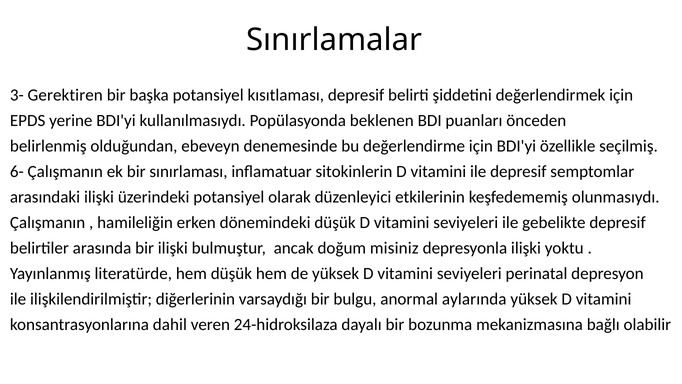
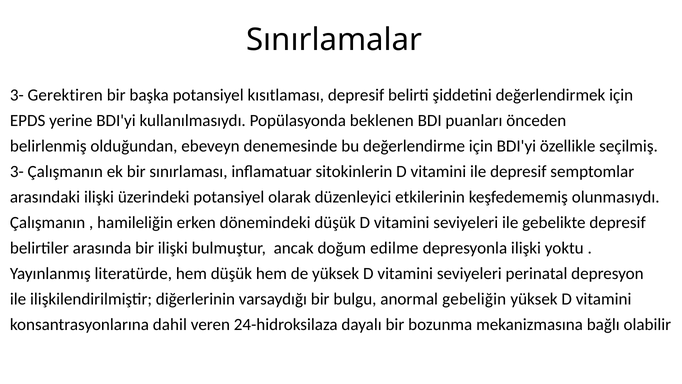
6-: 6- -> 3- (17, 171)
misiniz: misiniz -> edilme (394, 248)
aylarında: aylarında -> gebeliğin (474, 299)
